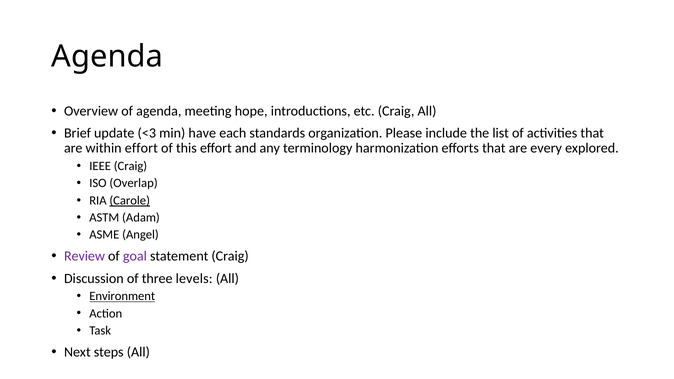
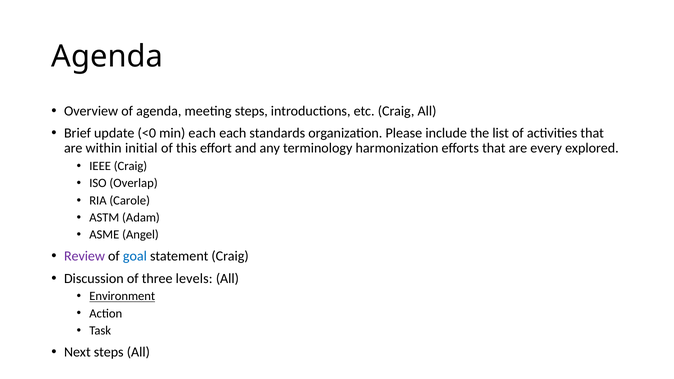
meeting hope: hope -> steps (251, 111)
<3: <3 -> <0 (147, 133)
min have: have -> each (202, 133)
within effort: effort -> initial (141, 148)
Carole underline: present -> none (130, 201)
goal colour: purple -> blue (135, 256)
